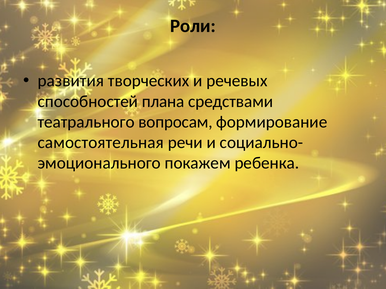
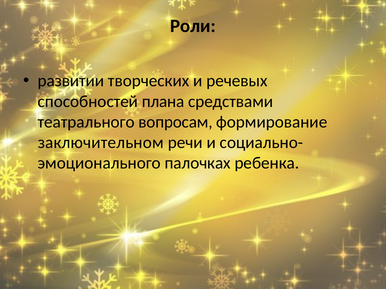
развития: развития -> развитии (71, 81)
самостоятельная: самостоятельная -> заключительном (101, 143)
покажем: покажем -> палочках (198, 163)
